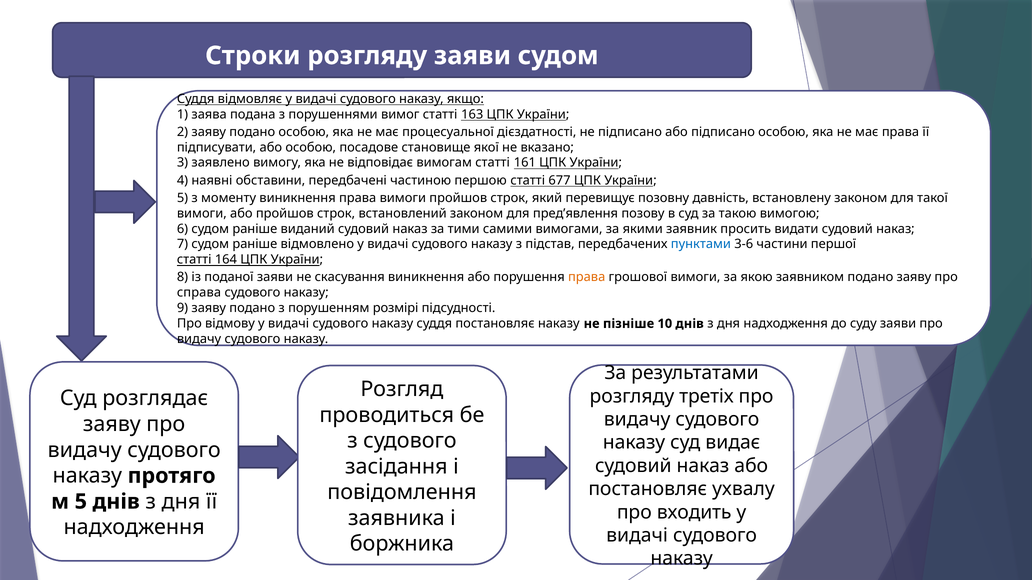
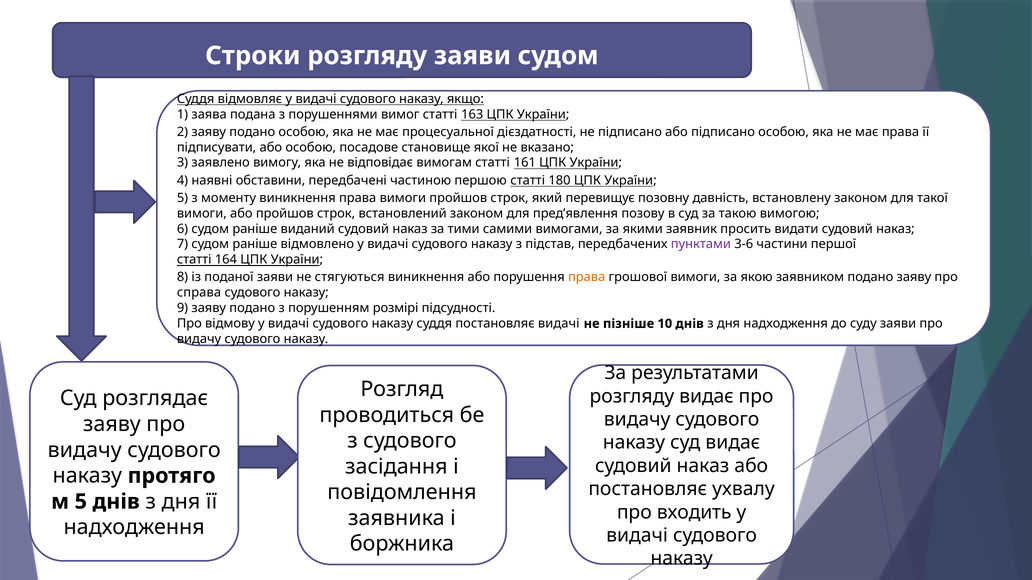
677: 677 -> 180 (560, 180)
пунктами colour: blue -> purple (701, 244)
скасування: скасування -> стягуються (350, 277)
постановляє наказу: наказу -> видачі (559, 324)
розгляду третіх: третіх -> видає (706, 397)
